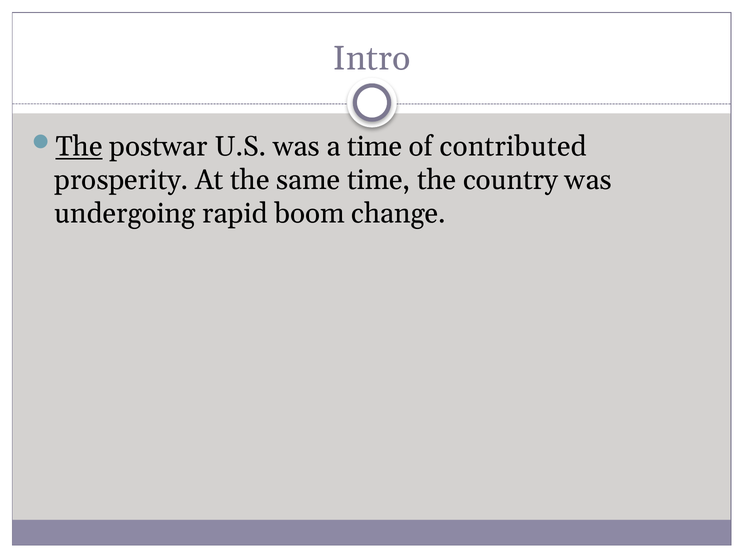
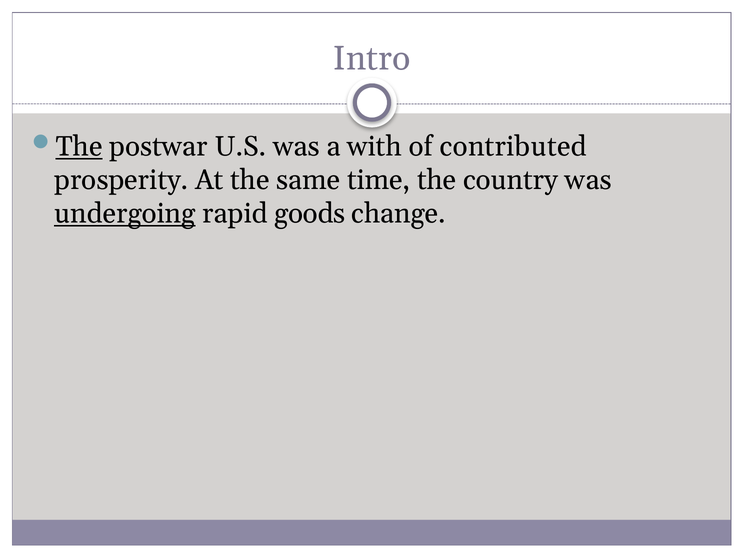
a time: time -> with (375, 147)
undergoing underline: none -> present (125, 214)
boom: boom -> goods (310, 214)
